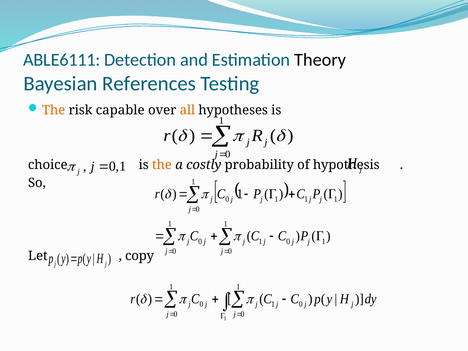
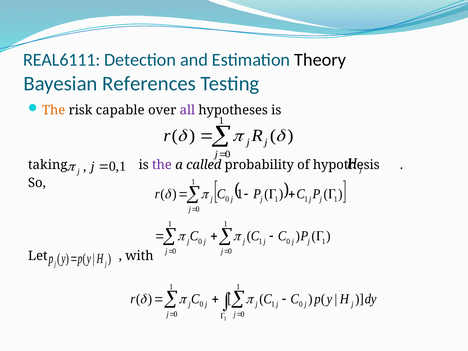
ABLE6111: ABLE6111 -> REAL6111 (62, 60)
all colour: orange -> purple (187, 110)
choice: choice -> taking (48, 165)
the colour: orange -> purple (162, 165)
costly: costly -> called (204, 165)
copy: copy -> with (139, 256)
